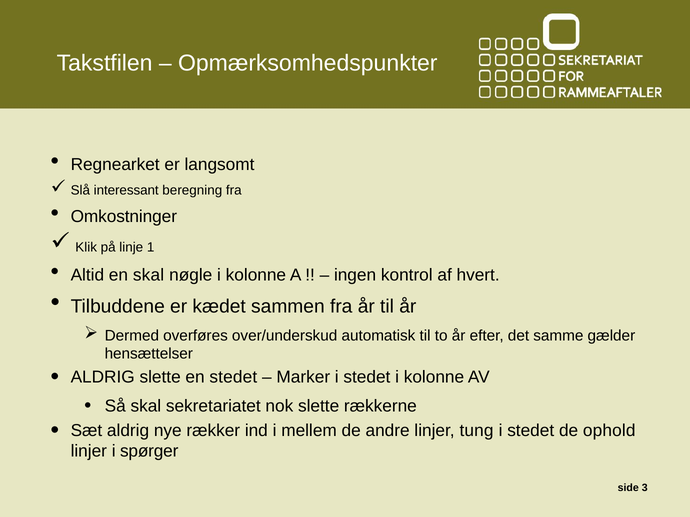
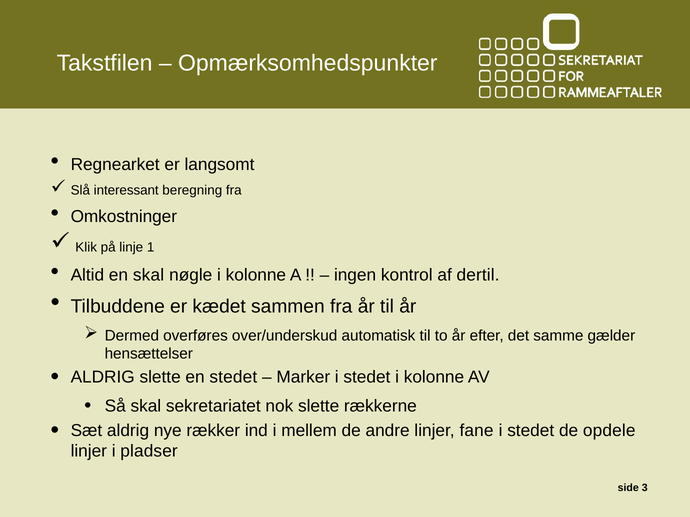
hvert: hvert -> dertil (478, 276)
tung: tung -> fane (477, 431)
ophold: ophold -> opdele (609, 431)
spørger: spørger -> pladser (149, 452)
